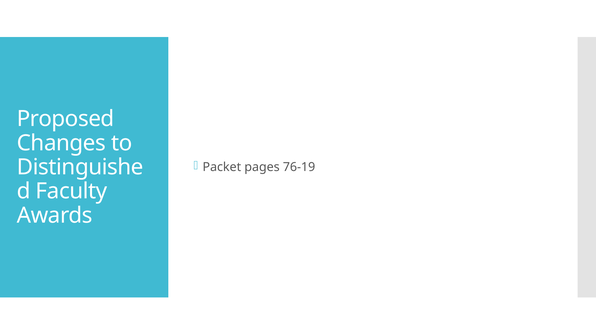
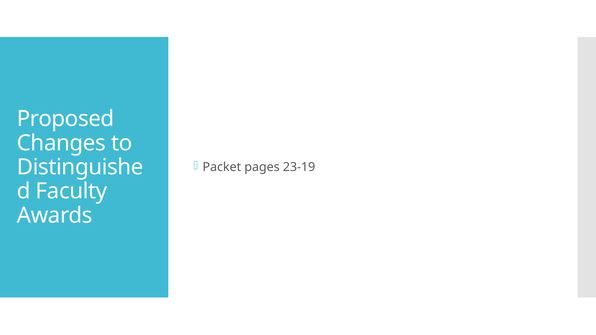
76-19: 76-19 -> 23-19 (299, 167)
